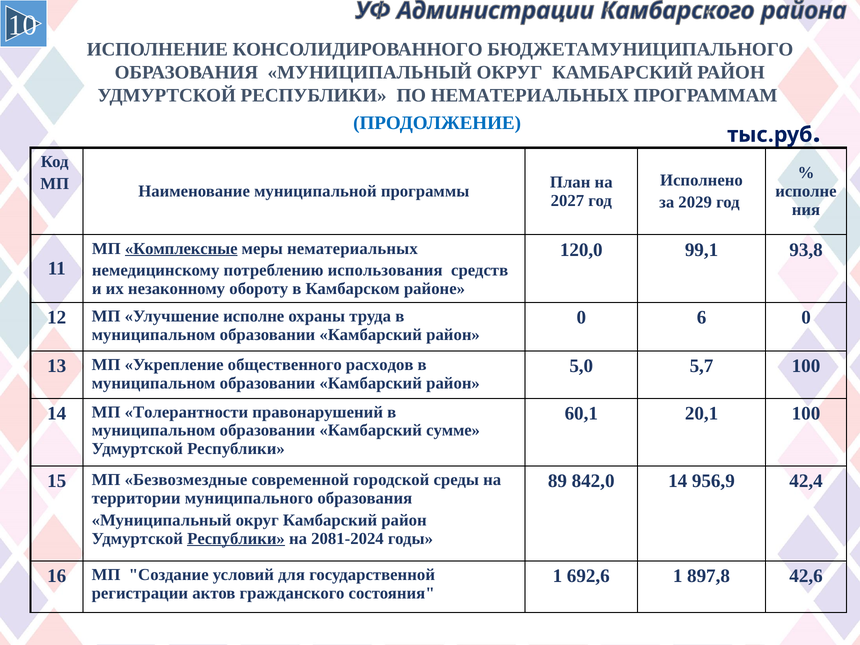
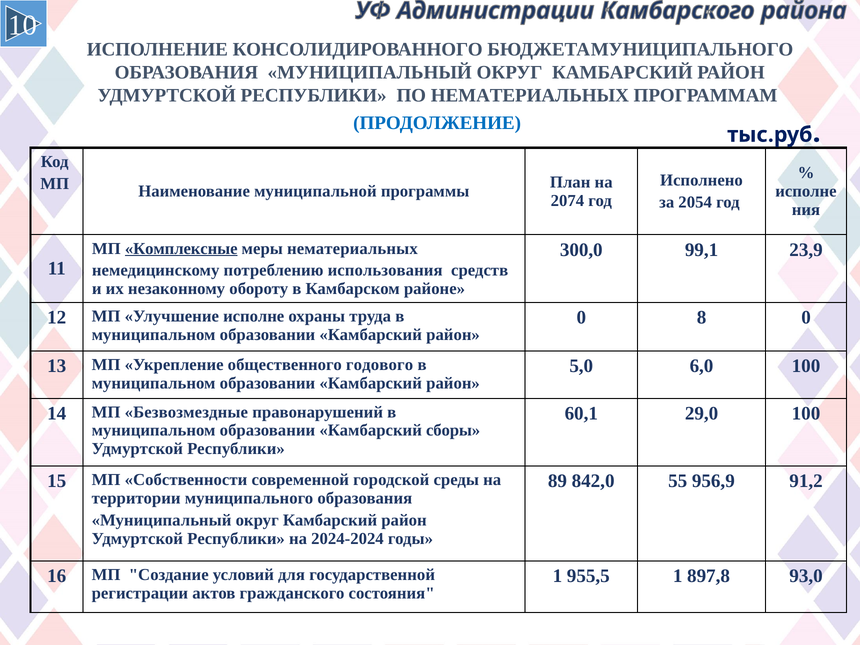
2027: 2027 -> 2074 (567, 201)
2029: 2029 -> 2054 (695, 202)
120,0: 120,0 -> 300,0 (581, 250)
93,8: 93,8 -> 23,9 (806, 250)
6: 6 -> 8 (702, 317)
расходов: расходов -> годового (380, 365)
5,7: 5,7 -> 6,0 (702, 366)
Толерантности: Толерантности -> Безвозмездные (186, 412)
20,1: 20,1 -> 29,0 (702, 413)
сумме: сумме -> сборы (453, 430)
Безвозмездные: Безвозмездные -> Собственности (186, 480)
842,0 14: 14 -> 55 (678, 481)
42,4: 42,4 -> 91,2 (806, 481)
Республики underline: present -> none (236, 539)
2081-2024: 2081-2024 -> 2024-2024 (347, 539)
692,6: 692,6 -> 955,5 (588, 576)
42,6: 42,6 -> 93,0 (806, 576)
